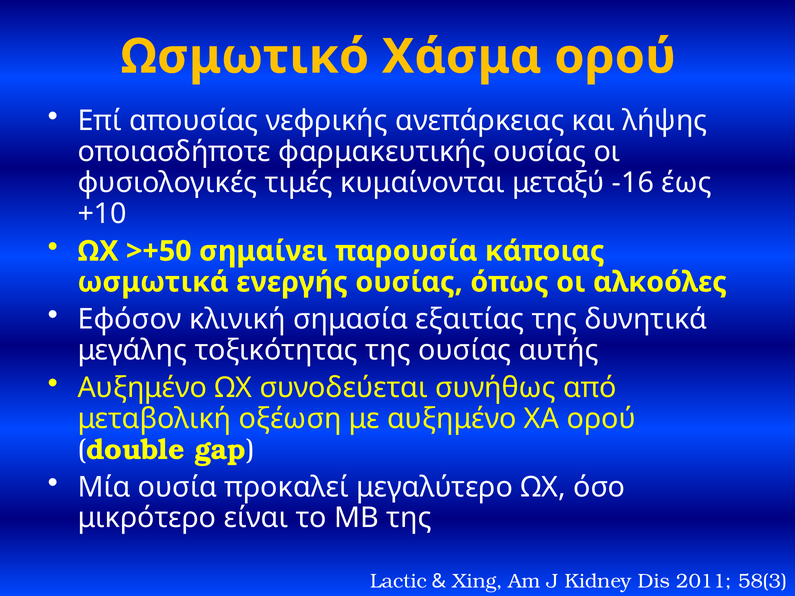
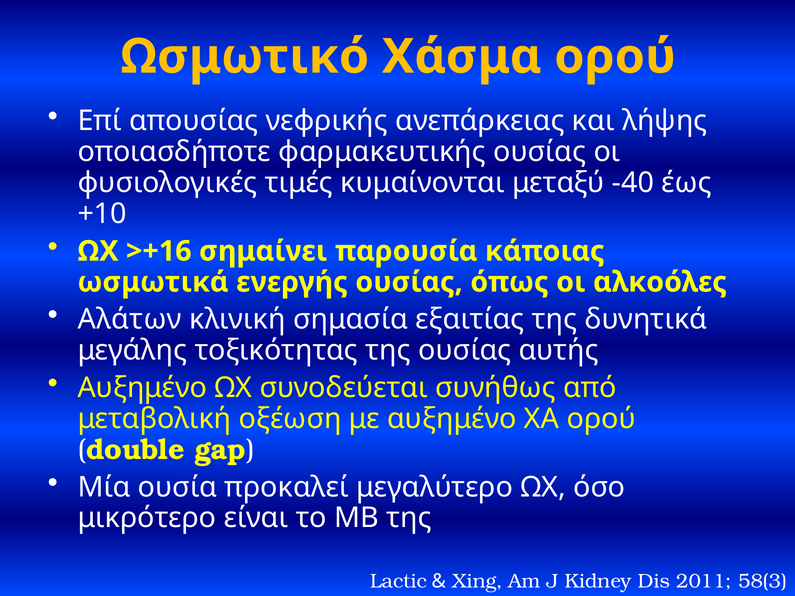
-16: -16 -> -40 (633, 183)
>+50: >+50 -> >+16 (159, 251)
Εφόσον: Εφόσον -> Αλάτων (130, 320)
